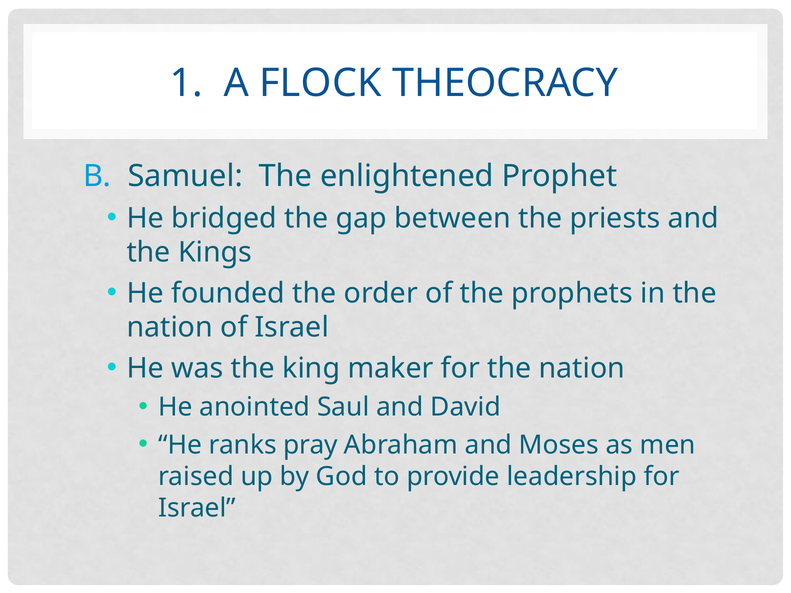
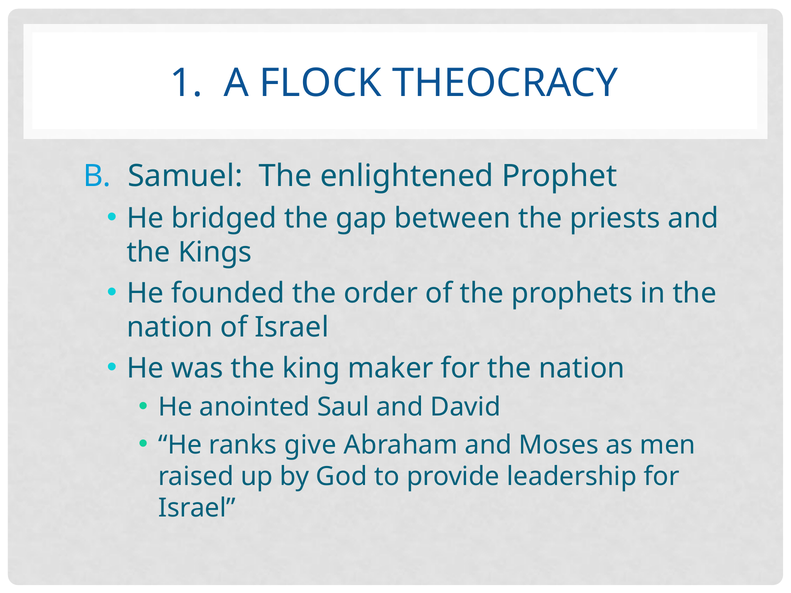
pray: pray -> give (310, 445)
